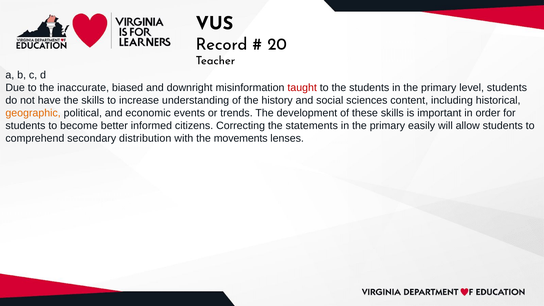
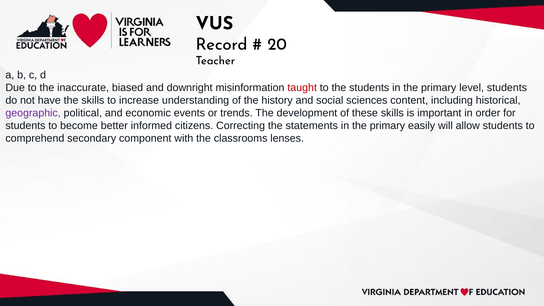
geographic colour: orange -> purple (33, 113)
distribution: distribution -> component (145, 138)
movements: movements -> classrooms (241, 138)
